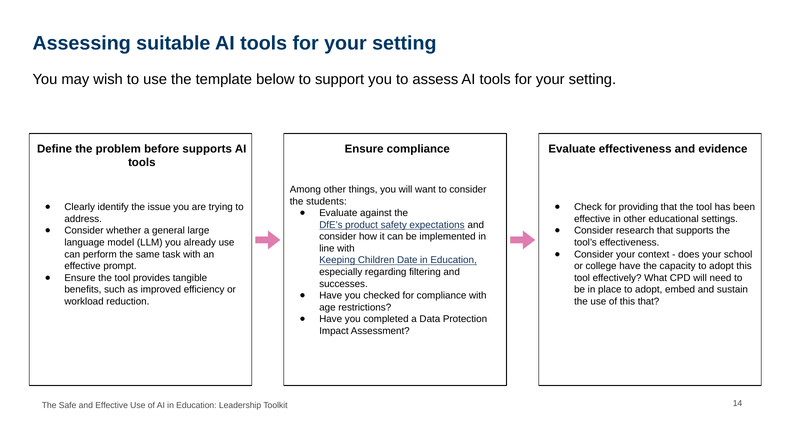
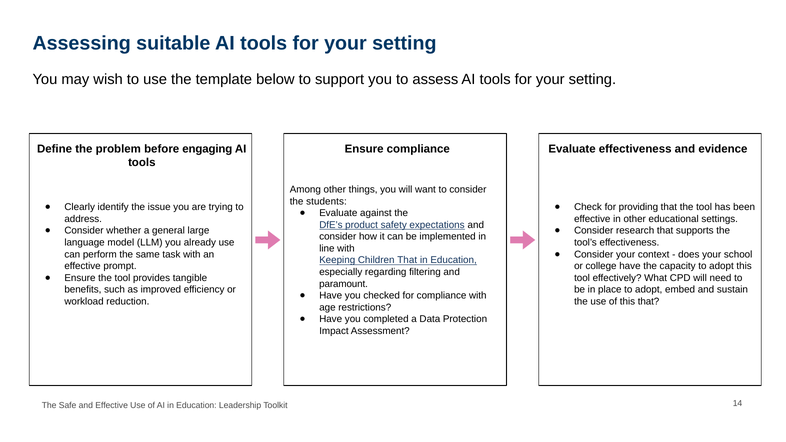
before supports: supports -> engaging (207, 149)
Children Date: Date -> That (407, 260)
successes: successes -> paramount (344, 284)
